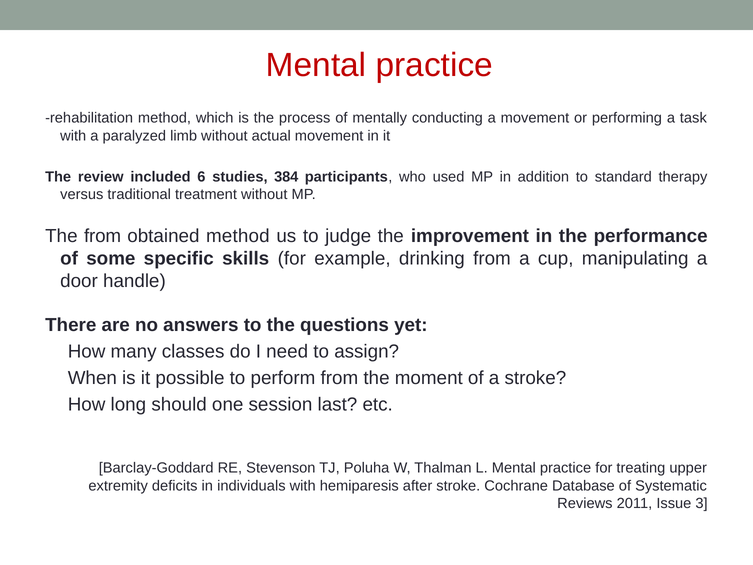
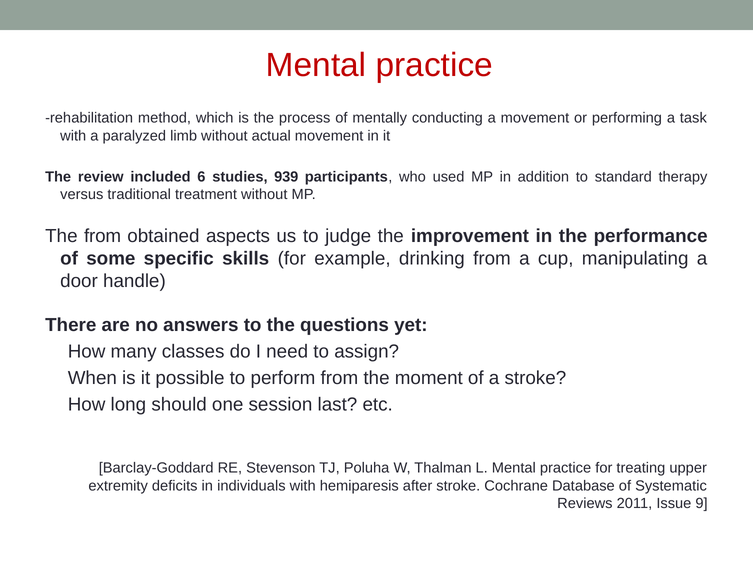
384: 384 -> 939 (286, 177)
obtained method: method -> aspects (238, 236)
3: 3 -> 9 (702, 503)
